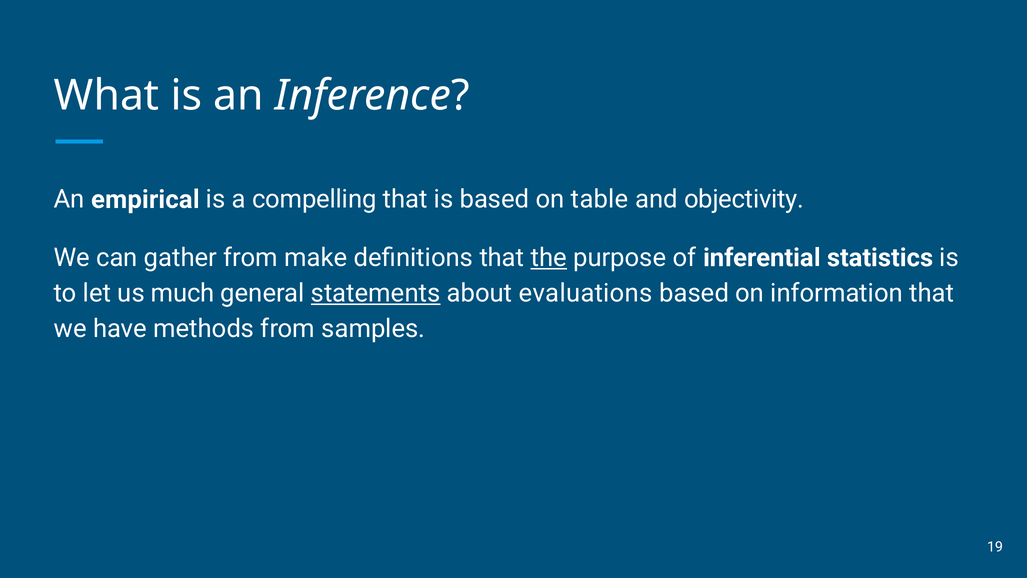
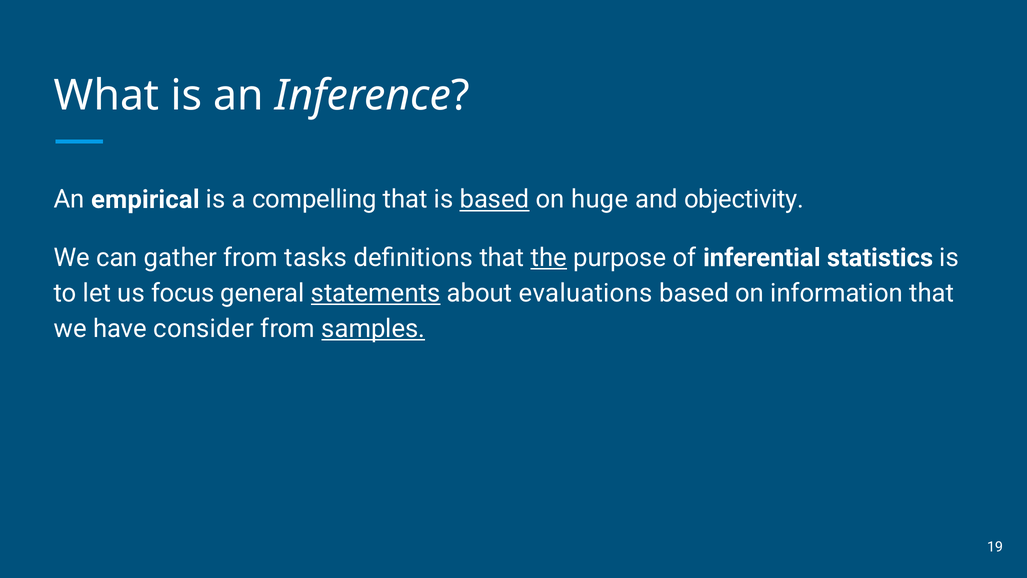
based underline: none -> present (494, 199)
table: table -> huge (600, 199)
make: make -> tasks (316, 258)
much: much -> focus (183, 293)
methods: methods -> consider (204, 328)
samples underline: none -> present (373, 328)
